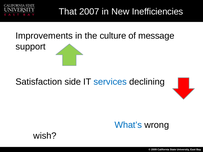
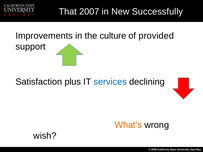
Inefficiencies: Inefficiencies -> Successfully (157, 12)
message: message -> provided (156, 36)
side: side -> plus (73, 82)
What’s colour: blue -> orange (128, 125)
